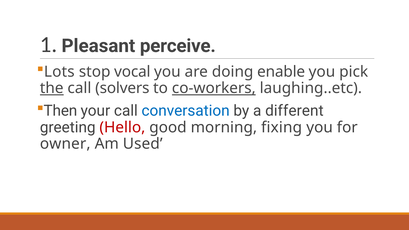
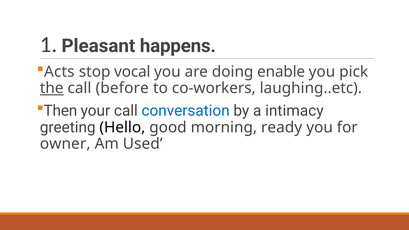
perceive: perceive -> happens (178, 46)
Lots: Lots -> Acts (59, 72)
solvers: solvers -> before (122, 88)
co-workers underline: present -> none (214, 88)
different: different -> intimacy (294, 111)
Hello colour: red -> black (122, 127)
fixing: fixing -> ready (282, 127)
